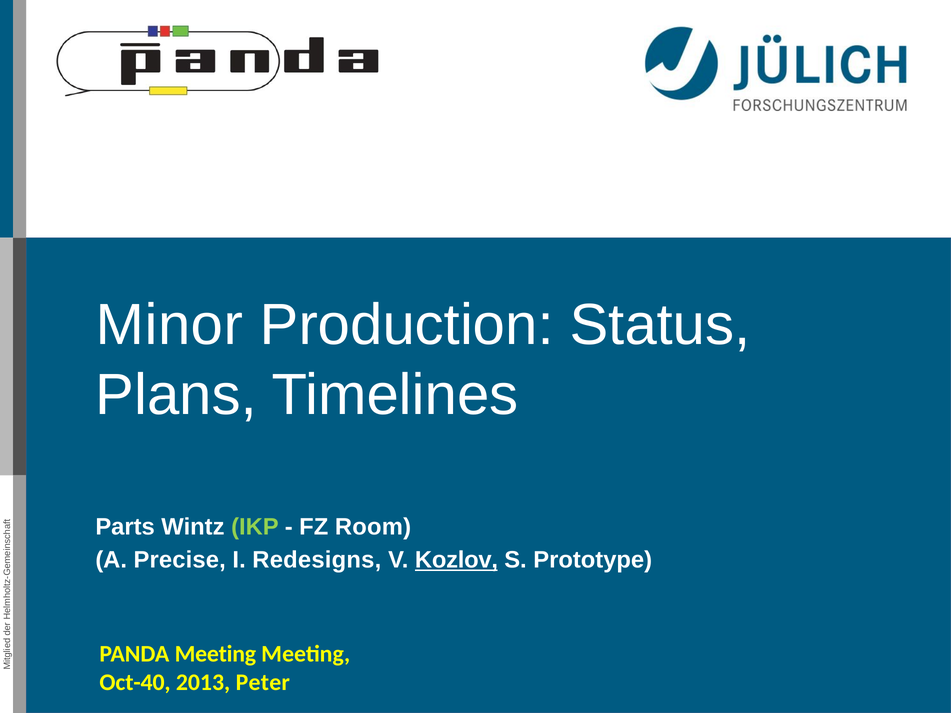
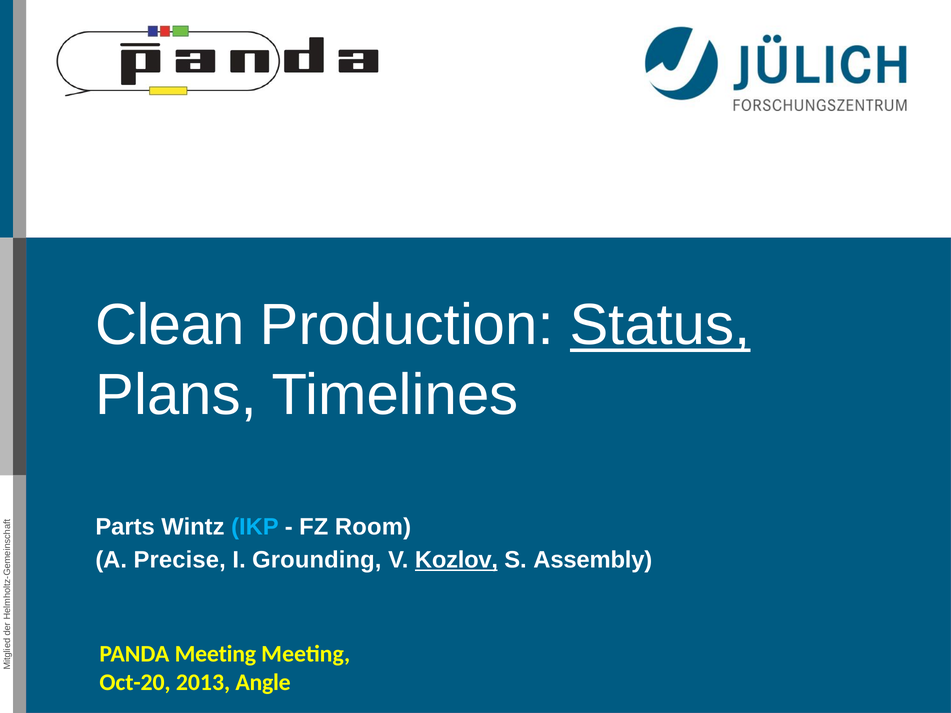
Minor: Minor -> Clean (170, 325)
Status underline: none -> present (660, 325)
IKP colour: light green -> light blue (255, 527)
Redesigns: Redesigns -> Grounding (317, 560)
Prototype: Prototype -> Assembly (593, 560)
Oct-40: Oct-40 -> Oct-20 (135, 683)
Peter: Peter -> Angle (263, 683)
